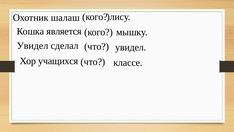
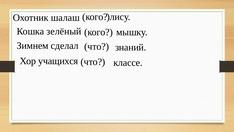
является: является -> зелёный (64, 31)
Увидел: Увидел -> Зимнем (33, 46)
что увидел: увидел -> знаний (131, 47)
